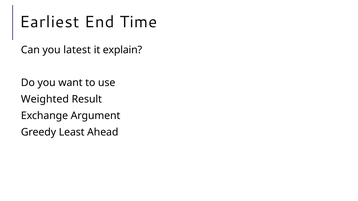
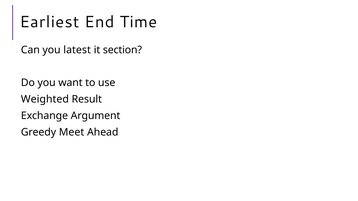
explain: explain -> section (122, 50)
Least: Least -> Meet (72, 132)
